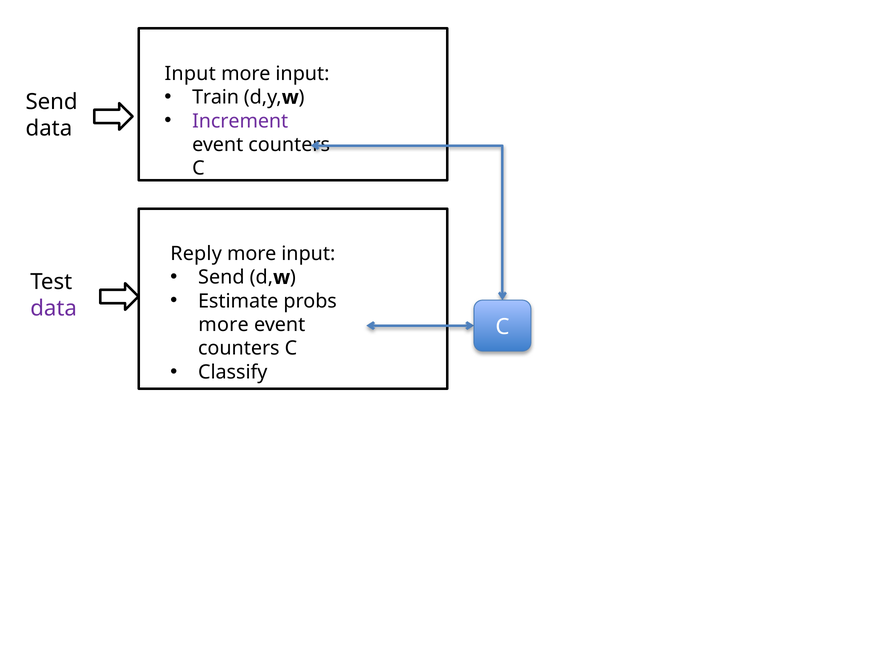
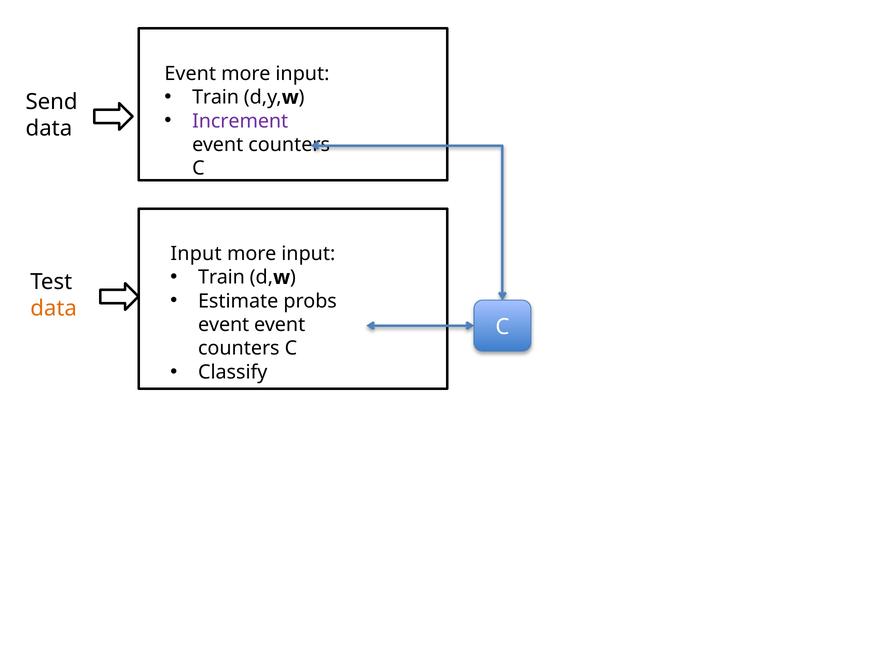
Input: Input -> Event (190, 74)
Reply: Reply -> Input (196, 254)
Send: Send -> Train (221, 278)
data colour: purple -> orange (54, 309)
more: more -> event (224, 325)
